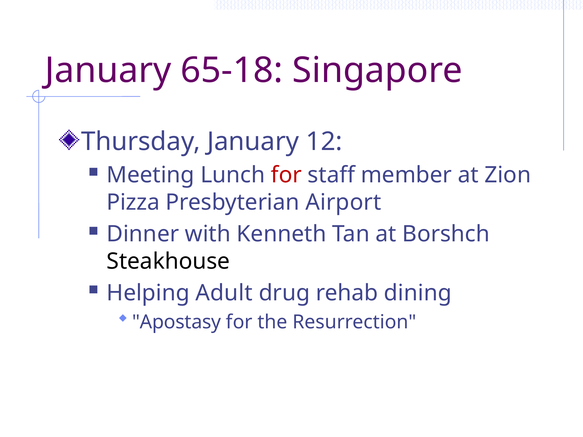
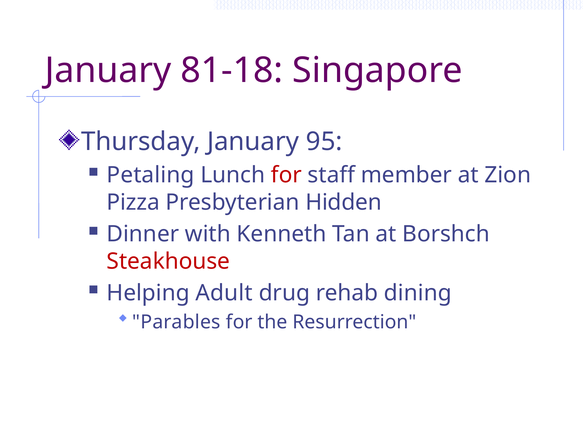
65-18: 65-18 -> 81-18 (232, 71)
12: 12 -> 95 (324, 142)
Meeting: Meeting -> Petaling (151, 175)
Airport: Airport -> Hidden (344, 202)
Steakhouse colour: black -> red (168, 261)
Apostasy: Apostasy -> Parables (176, 322)
